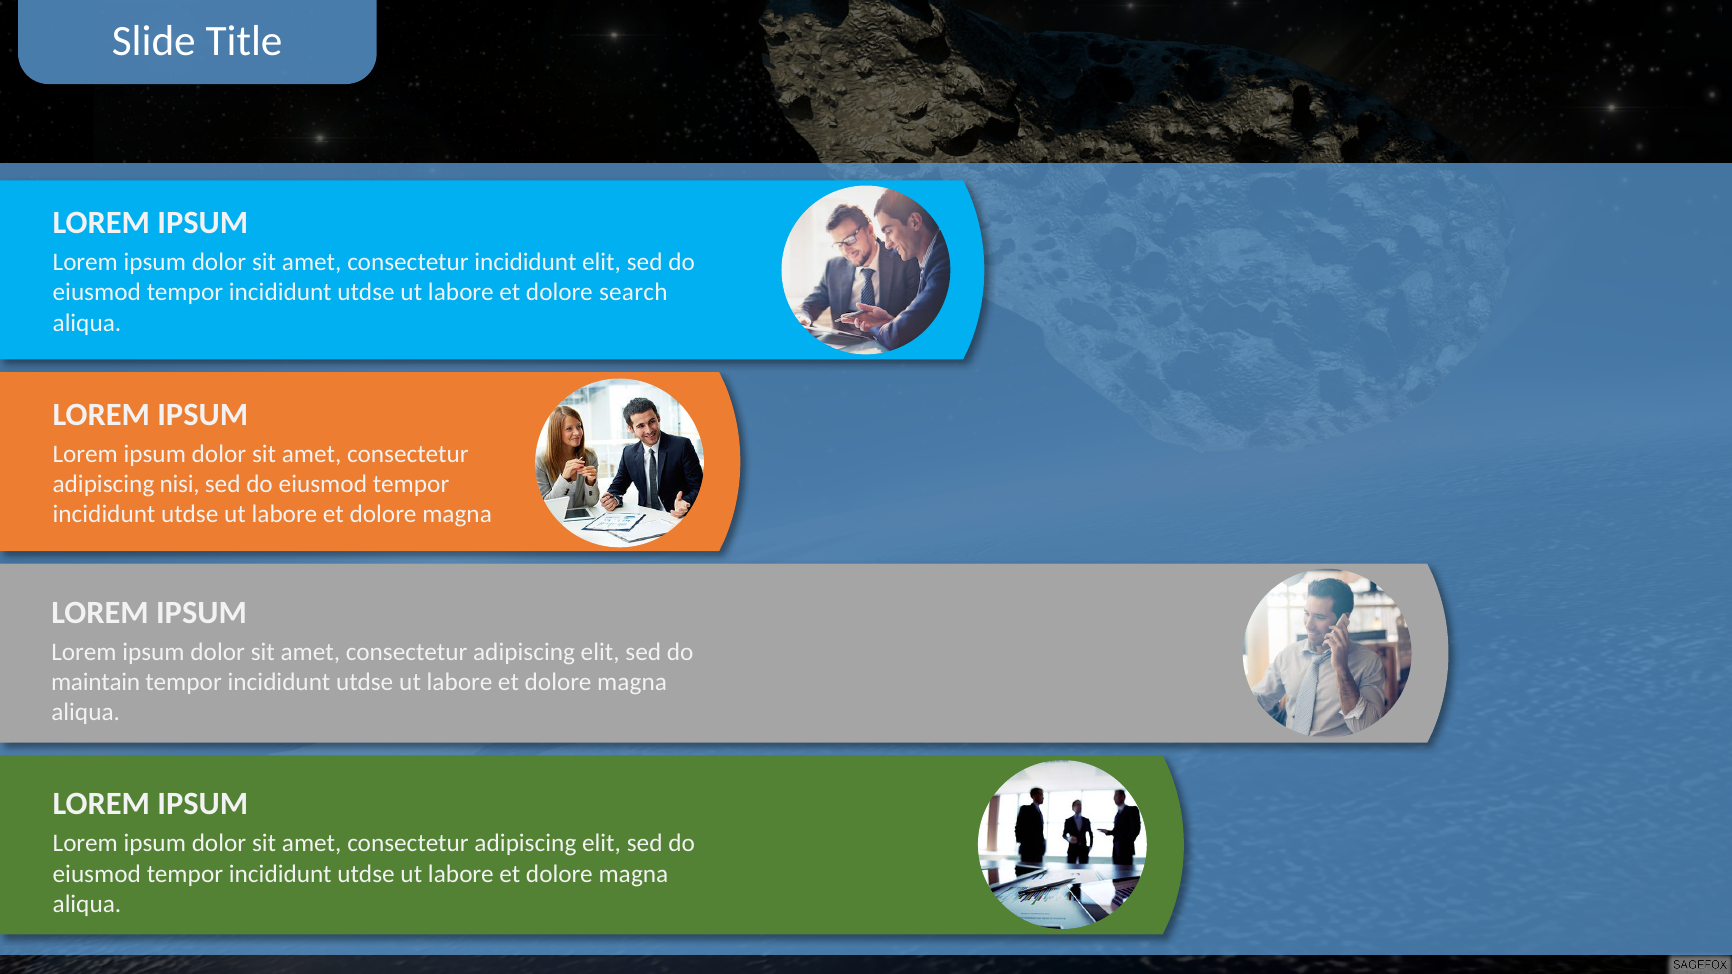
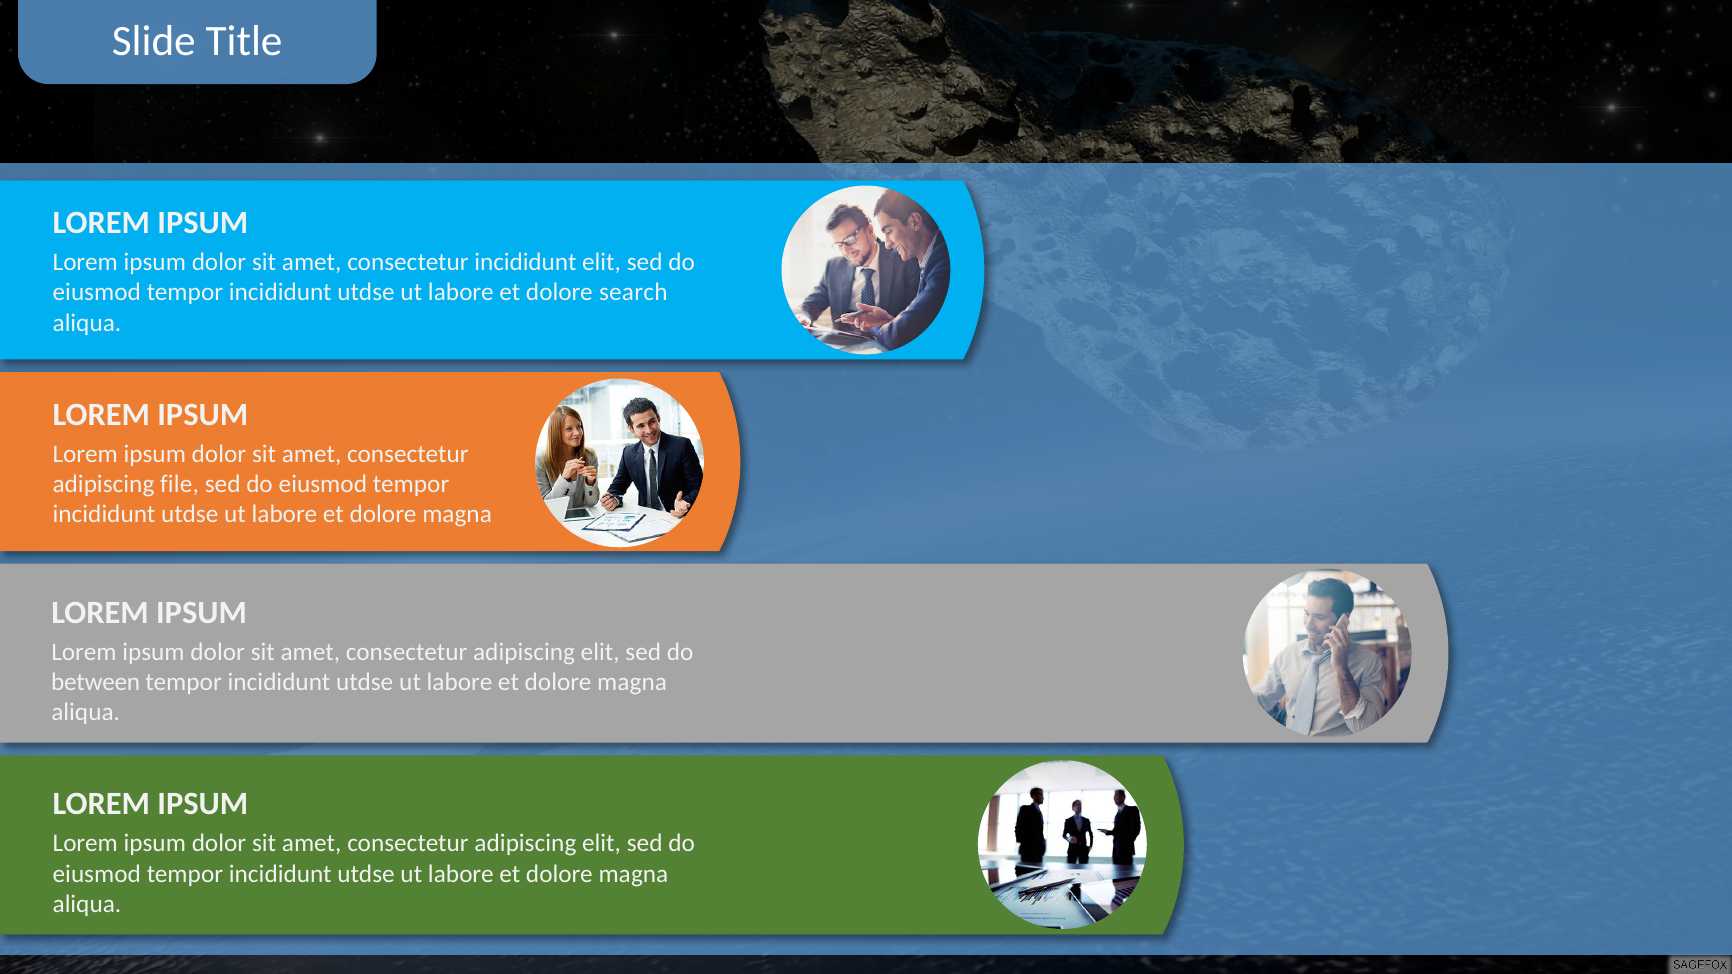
nisi: nisi -> file (179, 484)
maintain: maintain -> between (96, 682)
